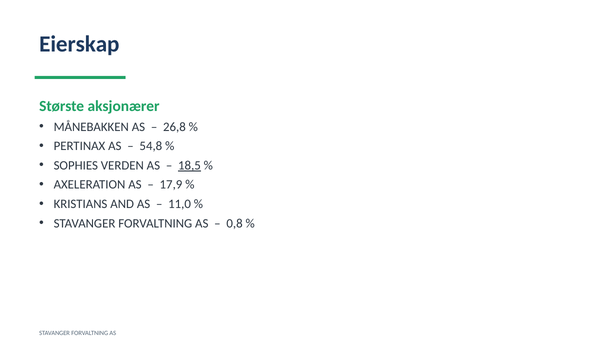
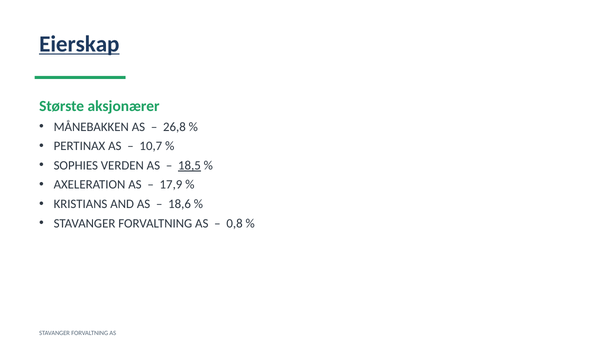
Eierskap underline: none -> present (79, 44)
54,8: 54,8 -> 10,7 (151, 146)
11,0: 11,0 -> 18,6 (180, 204)
